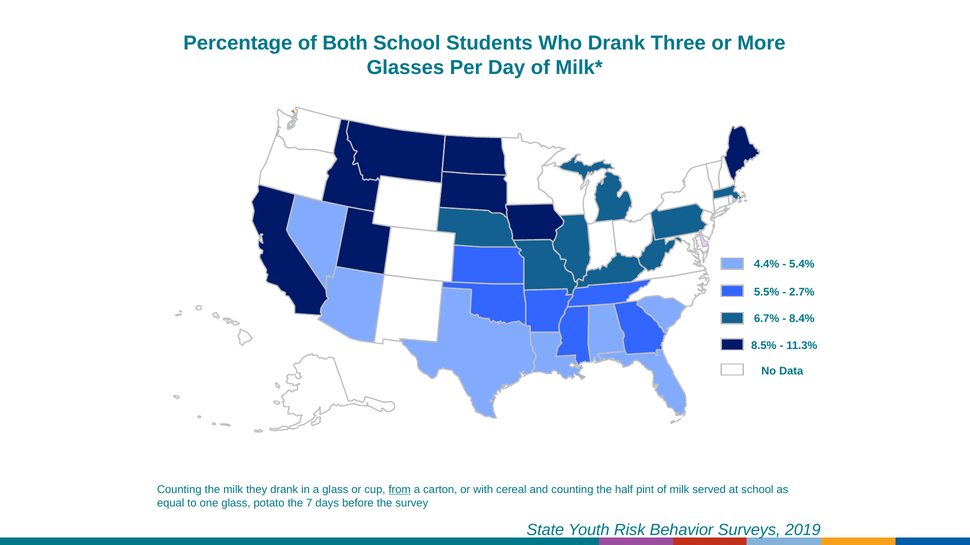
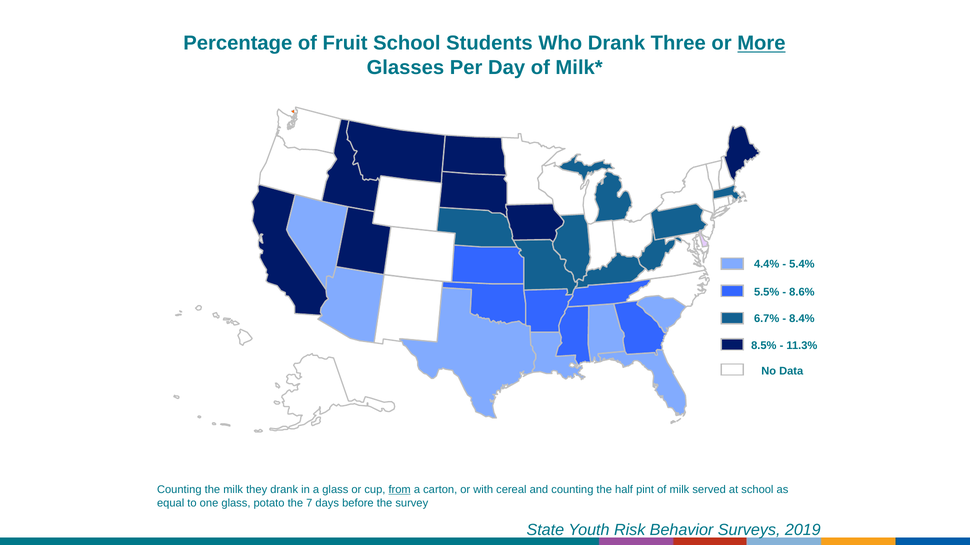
Both: Both -> Fruit (345, 43)
More underline: none -> present (761, 43)
2.7%: 2.7% -> 8.6% (802, 293)
